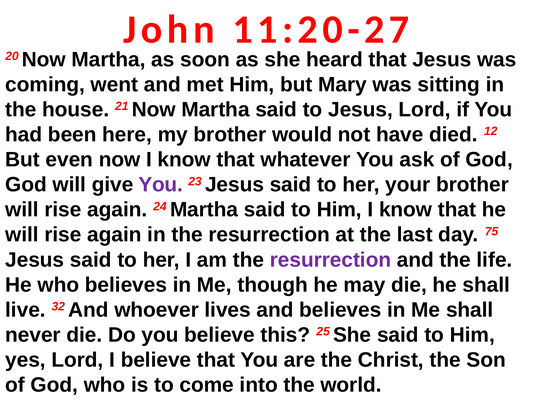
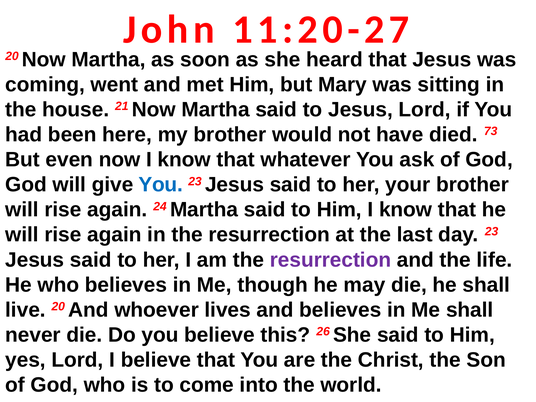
12: 12 -> 73 (491, 131)
You colour: purple -> blue (161, 185)
day 75: 75 -> 23 (492, 231)
live 32: 32 -> 20 (58, 307)
25: 25 -> 26 (323, 332)
